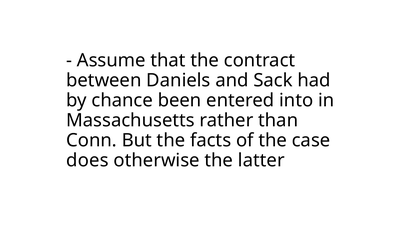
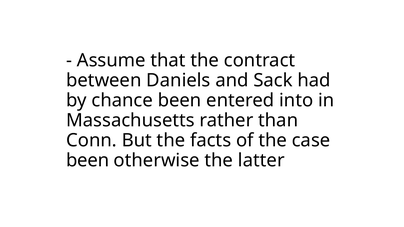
does: does -> been (88, 160)
